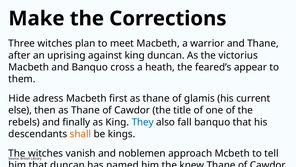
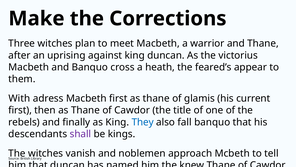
Hide: Hide -> With (19, 98)
else: else -> first (20, 110)
shall colour: orange -> purple (80, 134)
